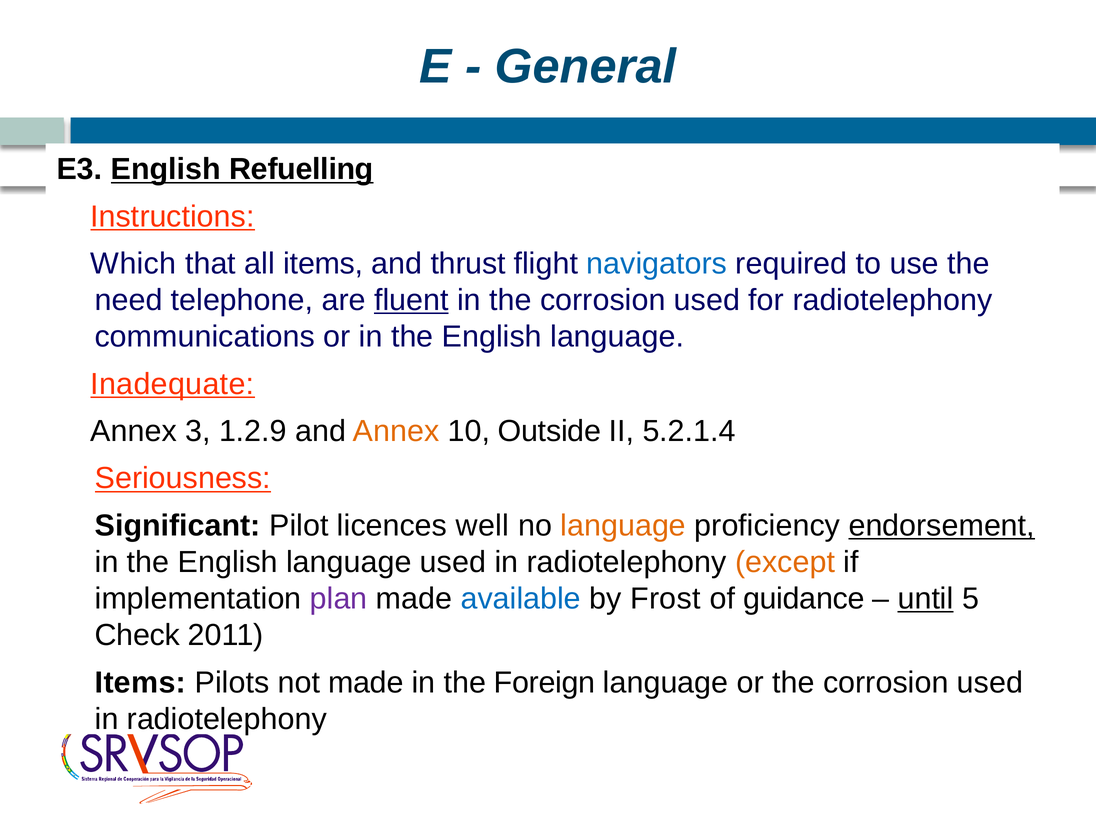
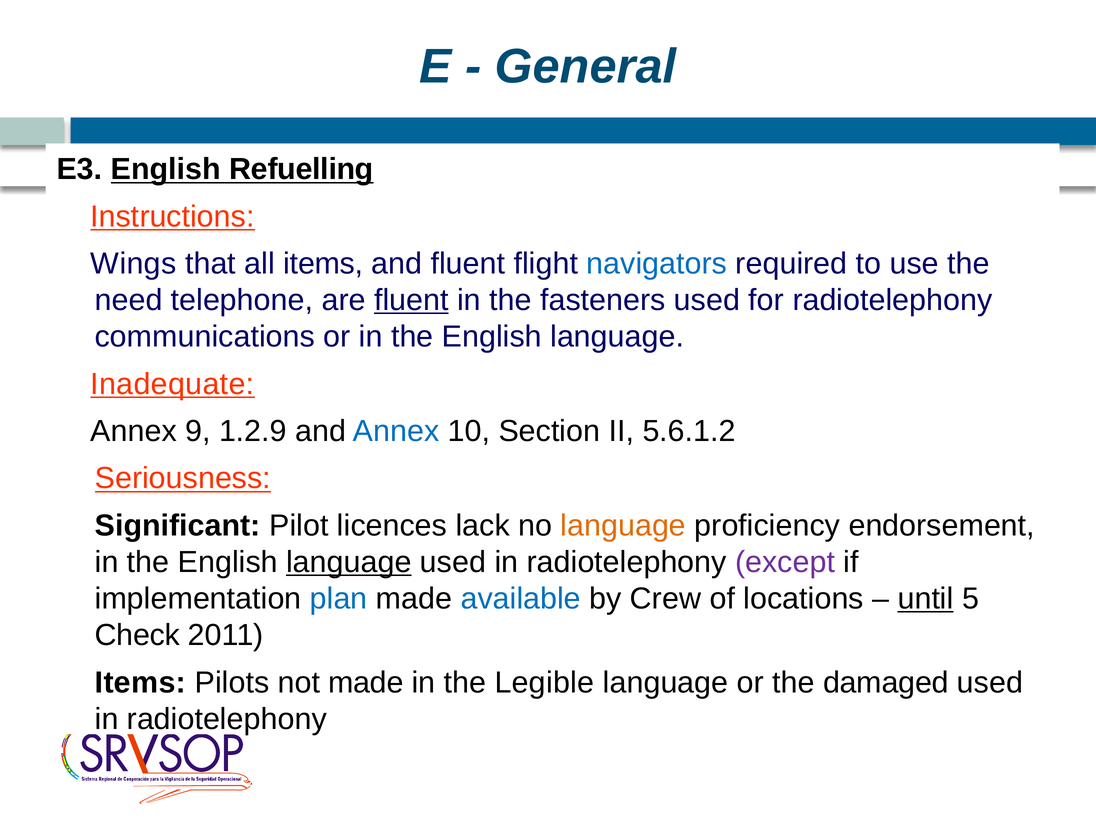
Which: Which -> Wings (133, 264)
and thrust: thrust -> fluent (468, 264)
in the corrosion: corrosion -> fasteners (603, 300)
3: 3 -> 9 (198, 431)
Annex colour: orange -> blue (396, 431)
Outside: Outside -> Section (549, 431)
5.2.1.4: 5.2.1.4 -> 5.6.1.2 (689, 431)
well: well -> lack (483, 526)
endorsement underline: present -> none (942, 526)
language underline: none -> present (349, 562)
except colour: orange -> purple (785, 562)
plan colour: purple -> blue (339, 599)
Frost: Frost -> Crew (666, 599)
guidance: guidance -> locations (804, 599)
Foreign: Foreign -> Legible (544, 682)
or the corrosion: corrosion -> damaged (886, 682)
